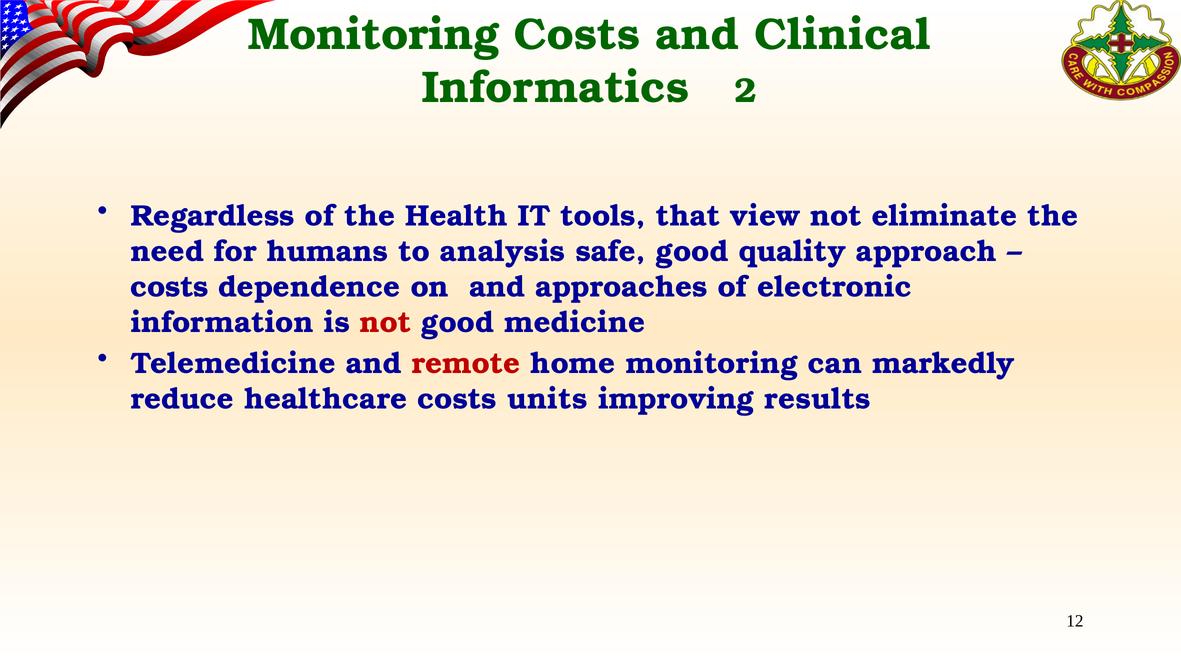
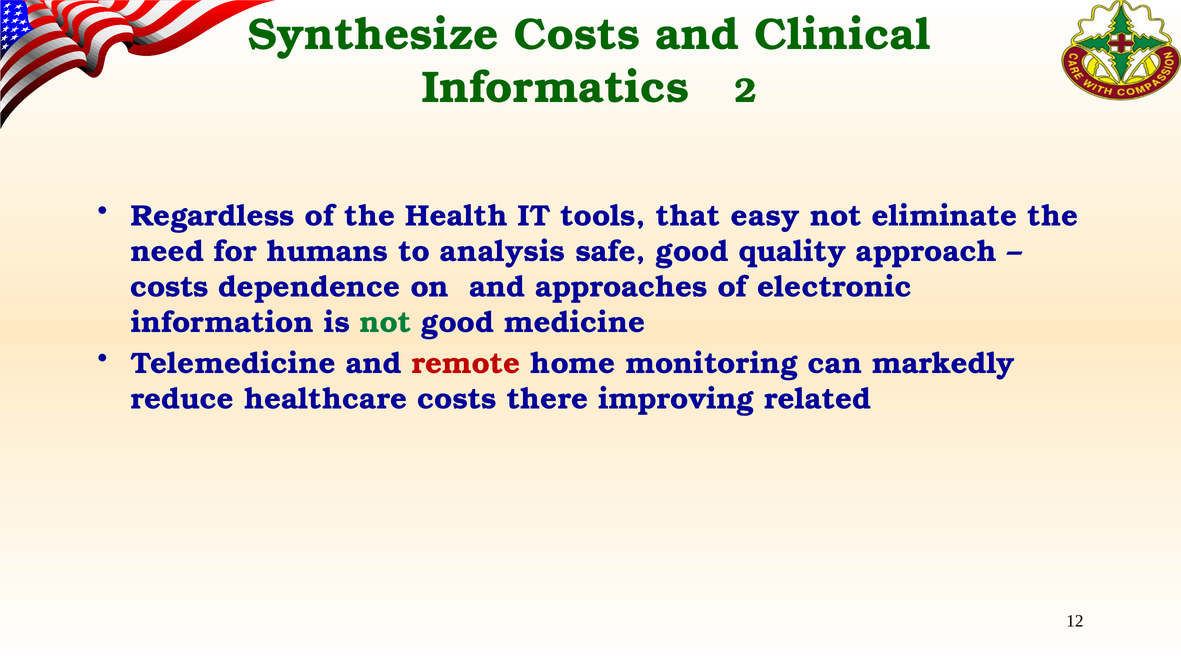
Monitoring: Monitoring -> Synthesize (373, 35)
view: view -> easy (765, 216)
not colour: red -> green (386, 322)
units: units -> there (548, 399)
results: results -> related (818, 399)
